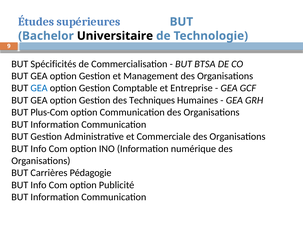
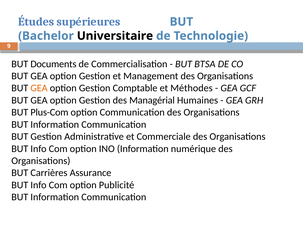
Spécificités: Spécificités -> Documents (53, 64)
GEA colour: blue -> orange (39, 88)
Entreprise: Entreprise -> Méthodes (191, 88)
Techniques: Techniques -> Managérial (152, 100)
Pédagogie: Pédagogie -> Assurance (91, 173)
